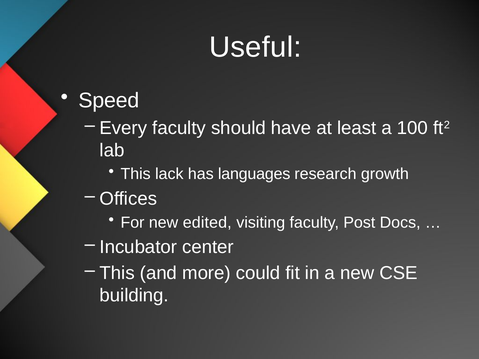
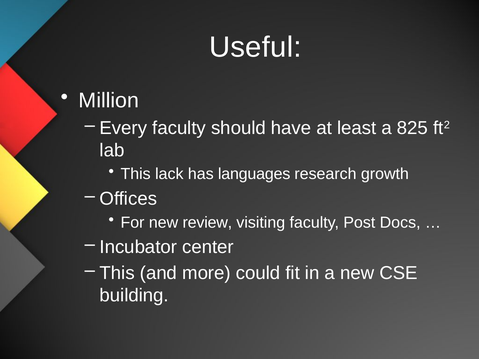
Speed: Speed -> Million (109, 100)
100: 100 -> 825 (412, 128)
edited: edited -> review (207, 223)
